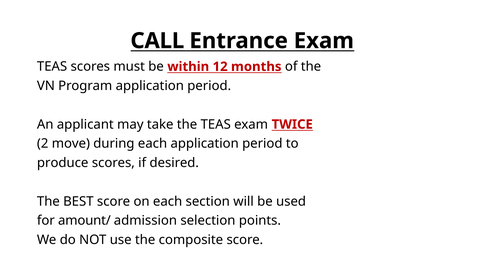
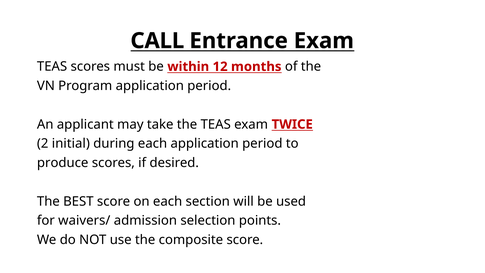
move: move -> initial (71, 144)
amount/: amount/ -> waivers/ (84, 220)
